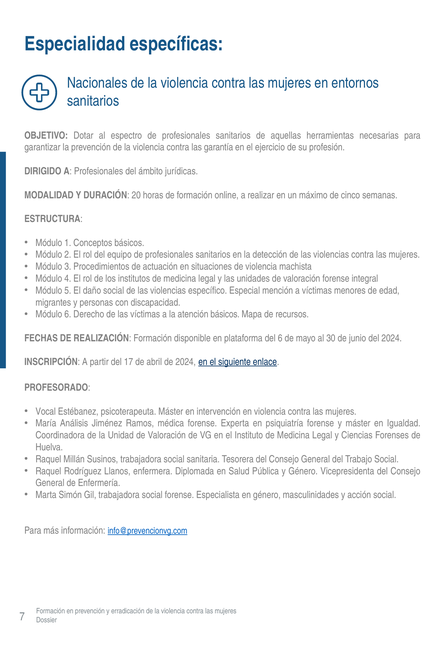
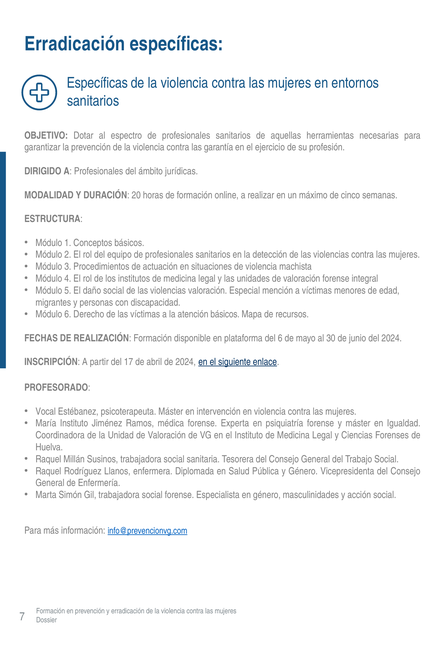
Especialidad: Especialidad -> Erradicación (75, 44)
Nacionales: Nacionales -> Específicas (97, 83)
violencias específico: específico -> valoración (208, 290)
María Análisis: Análisis -> Instituto (74, 423)
